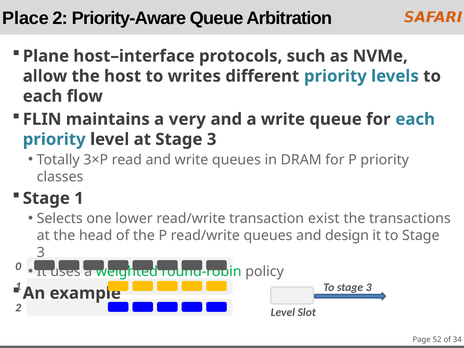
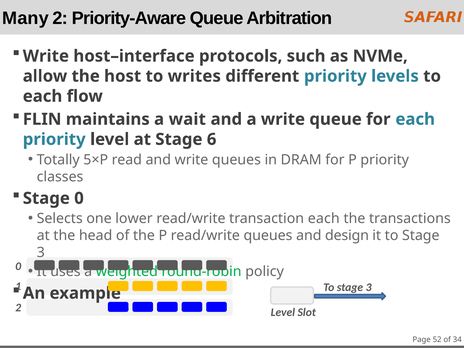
Place: Place -> Many (26, 18)
Plane: Plane -> Write (46, 56)
very: very -> wait (187, 119)
at Stage 3: 3 -> 6 (212, 139)
3×P: 3×P -> 5×P (96, 160)
Stage 1: 1 -> 0 (79, 198)
transaction exist: exist -> each (324, 219)
